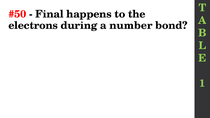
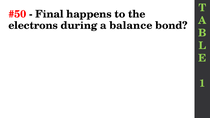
number: number -> balance (131, 25)
